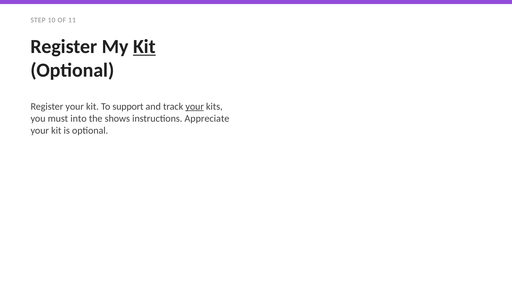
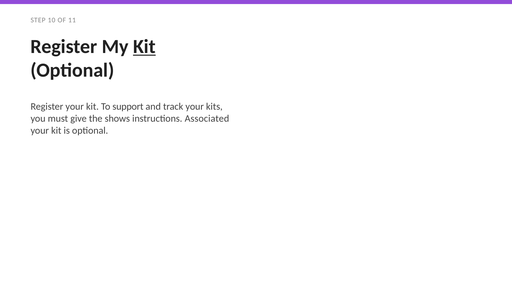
your underline: present -> none (195, 107)
into: into -> give (79, 118)
Appreciate: Appreciate -> Associated (207, 118)
